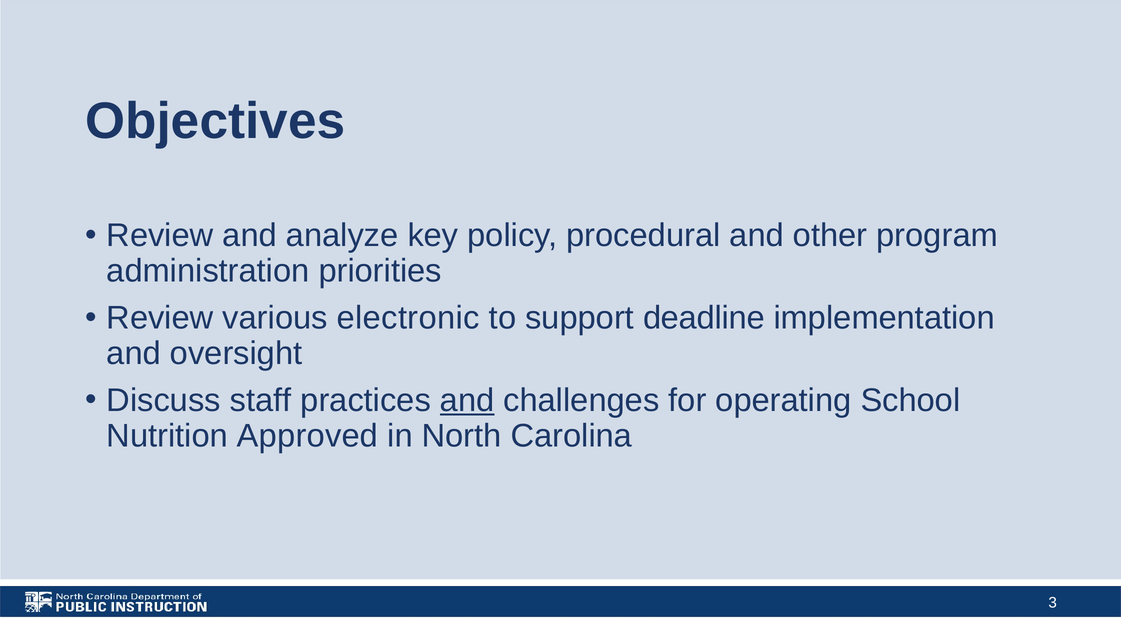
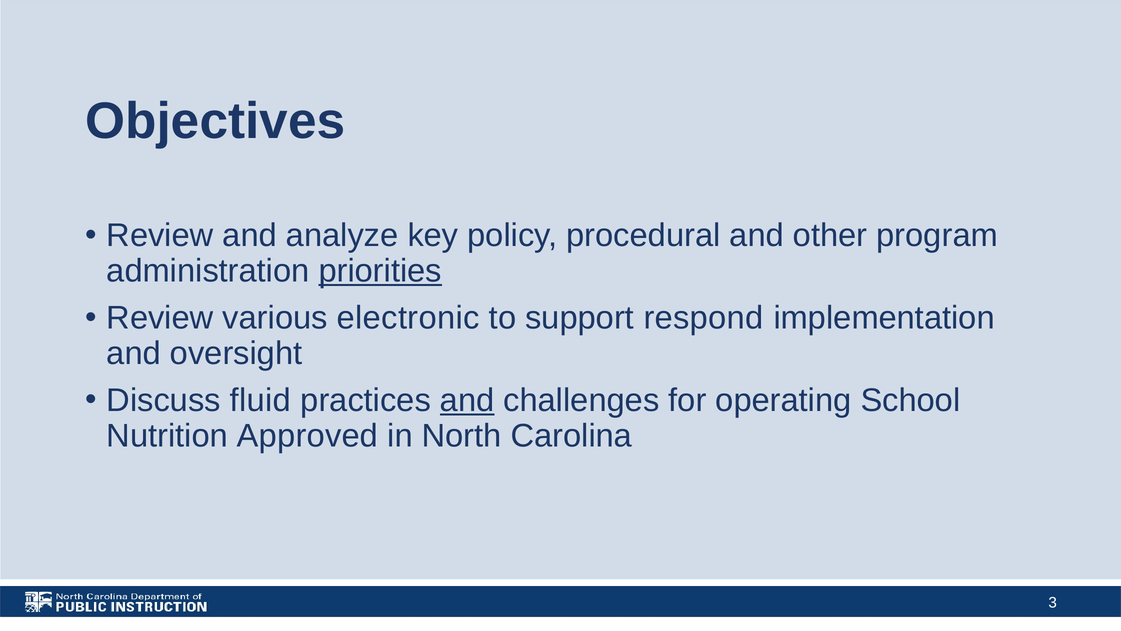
priorities underline: none -> present (380, 271)
deadline: deadline -> respond (704, 318)
staff: staff -> fluid (260, 400)
